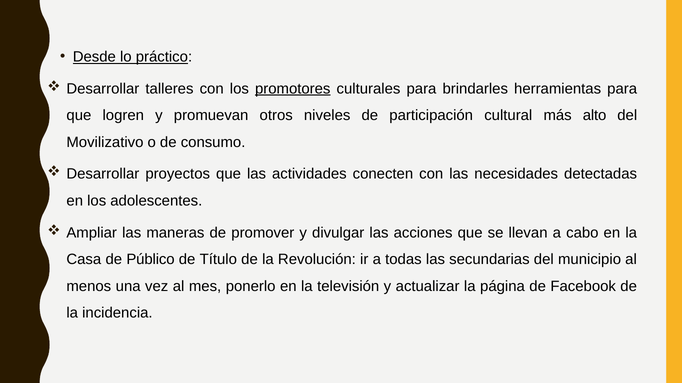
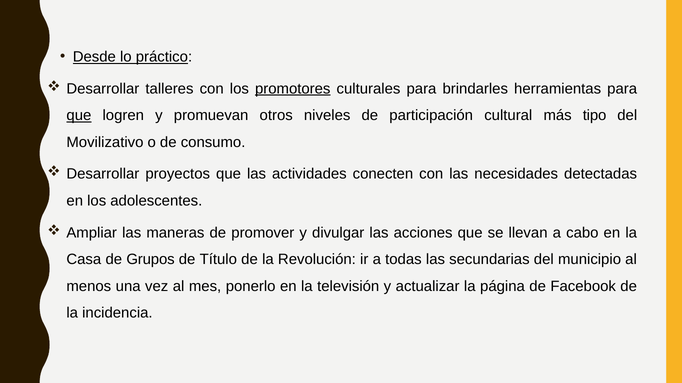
que underline: none -> present (79, 116)
alto: alto -> tipo (595, 116)
Público: Público -> Grupos (151, 260)
